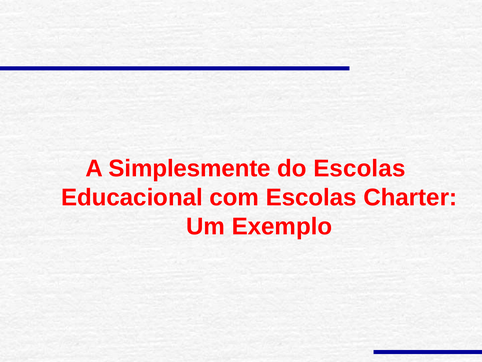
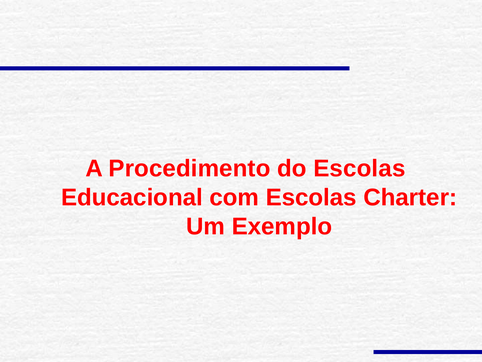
Simplesmente: Simplesmente -> Procedimento (190, 168)
